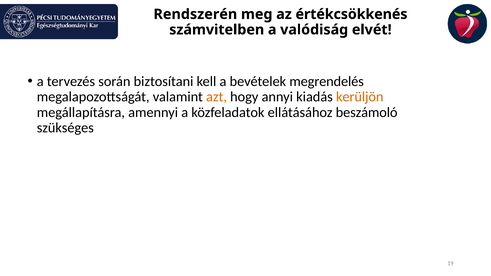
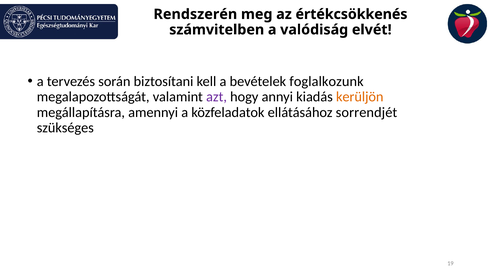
megrendelés: megrendelés -> foglalkozunk (327, 81)
azt colour: orange -> purple (217, 97)
beszámoló: beszámoló -> sorrendjét (367, 112)
